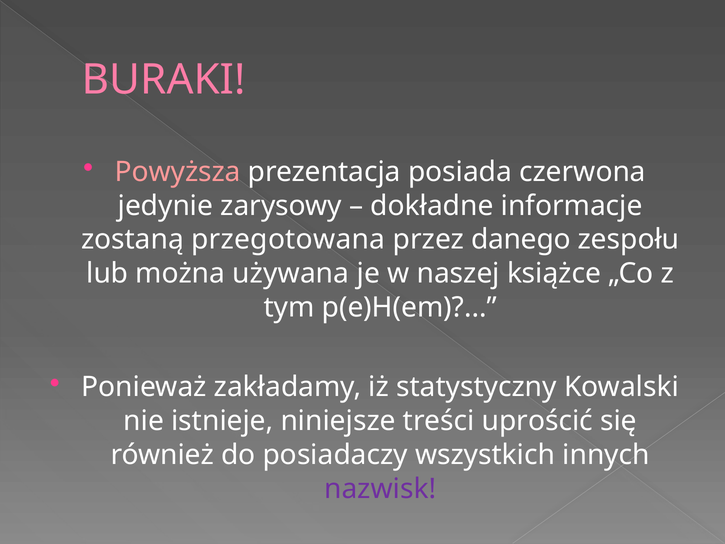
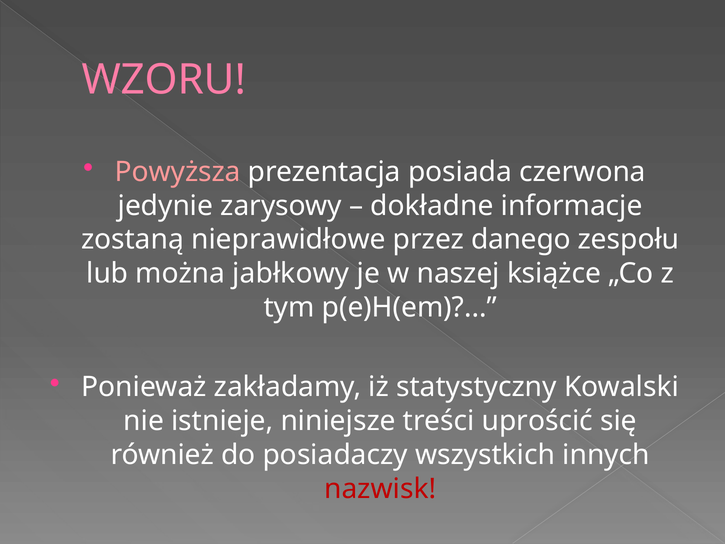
BURAKI: BURAKI -> WZORU (164, 80)
przegotowana: przegotowana -> nieprawidłowe (288, 239)
używana: używana -> jabłkowy (291, 273)
nazwisk colour: purple -> red (380, 489)
